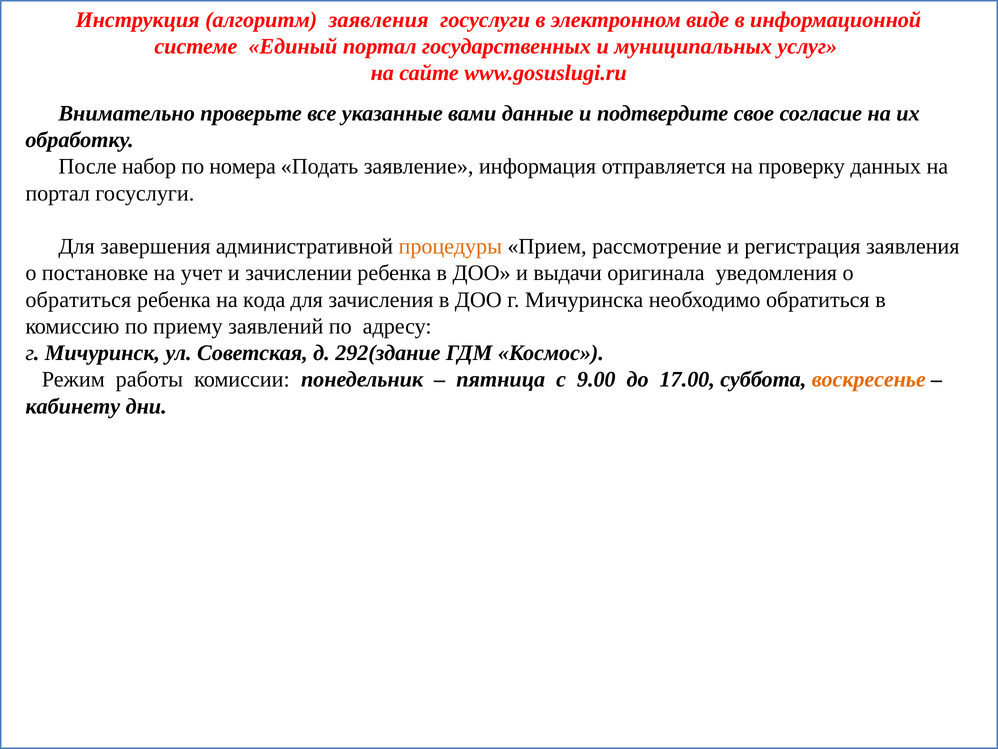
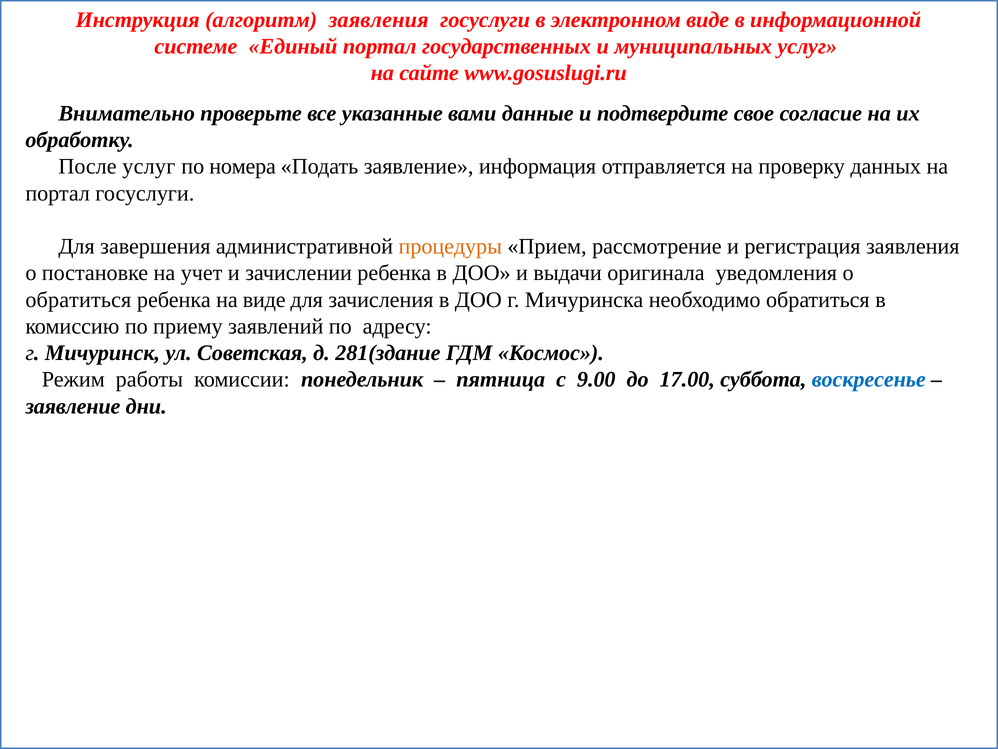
После набор: набор -> услуг (149, 167)
на кода: кода -> виде (264, 300)
292(здание: 292(здание -> 281(здание (388, 353)
воскресенье colour: orange -> blue (869, 379)
кабинету: кабинету -> заявление (73, 406)
